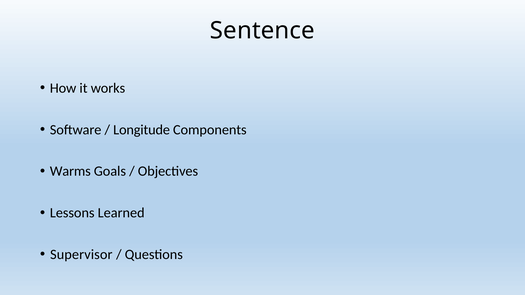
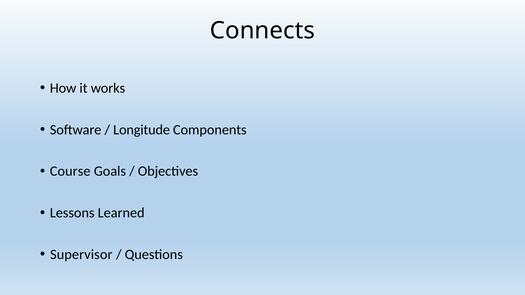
Sentence: Sentence -> Connects (262, 31)
Warms: Warms -> Course (70, 171)
